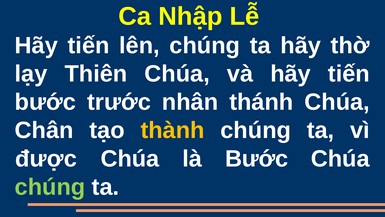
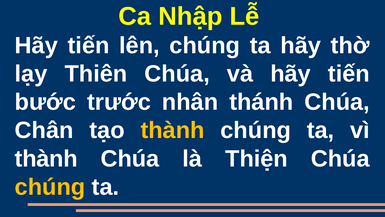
được: được -> thành (46, 158)
là Bước: Bước -> Thiện (256, 158)
chúng colour: light green -> yellow (50, 187)
